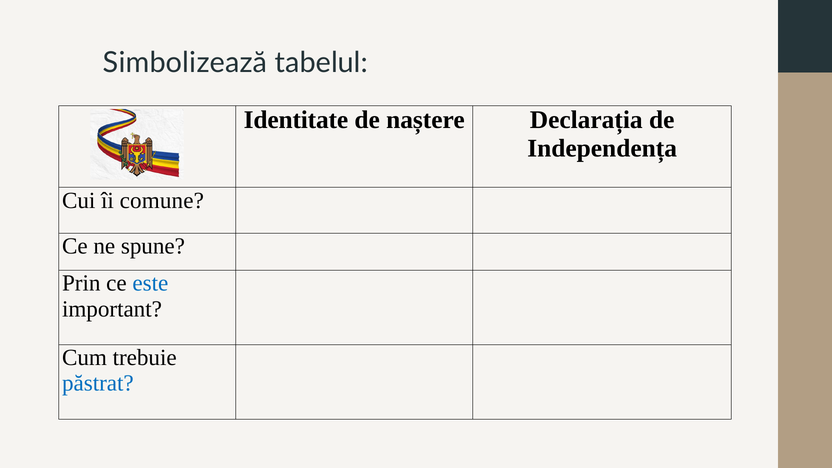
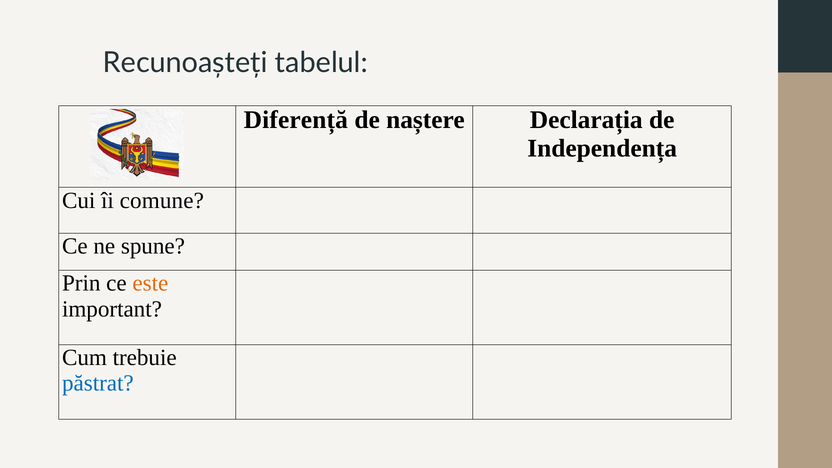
Simbolizează: Simbolizează -> Recunoașteți (185, 63)
Identitate: Identitate -> Diferență (296, 120)
este colour: blue -> orange (150, 283)
